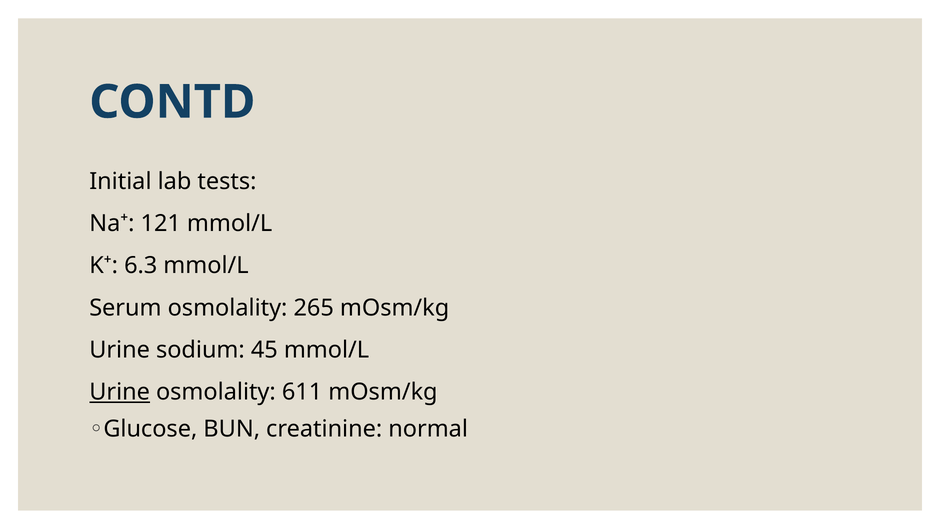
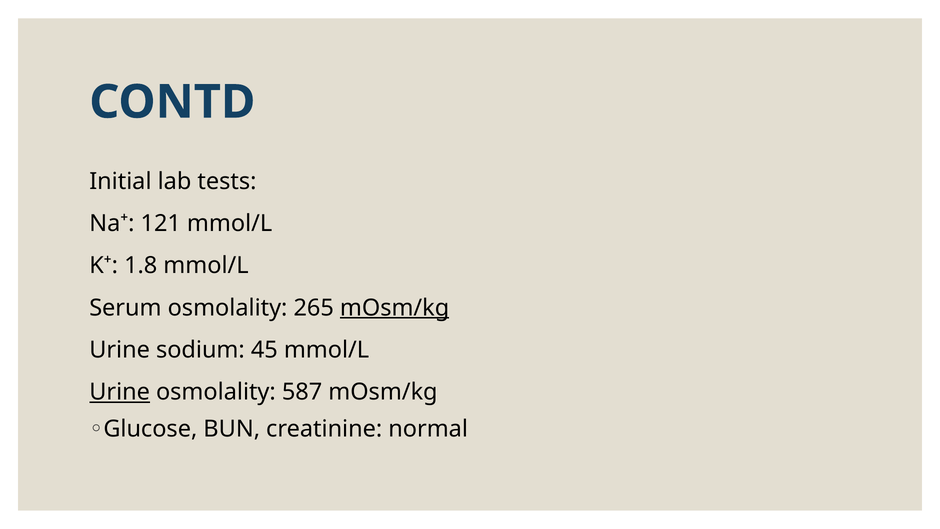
6.3: 6.3 -> 1.8 (141, 266)
mOsm/kg underline: none -> present (395, 308)
611: 611 -> 587 (302, 392)
